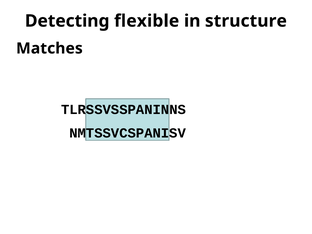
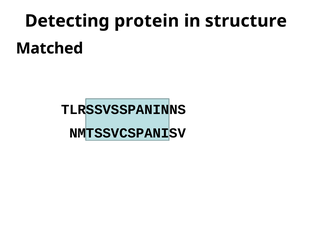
flexible: flexible -> protein (147, 21)
Matches: Matches -> Matched (50, 48)
